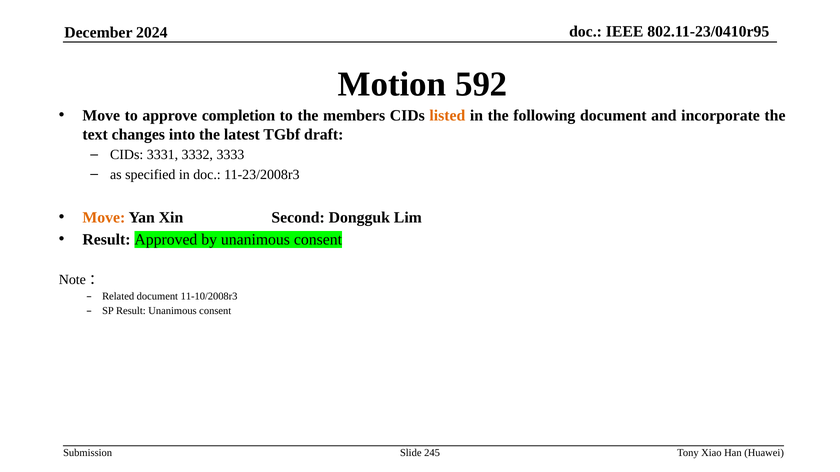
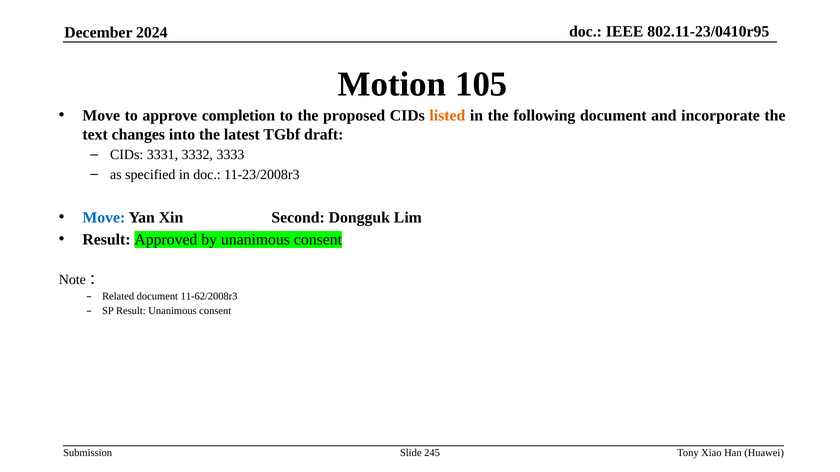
592: 592 -> 105 (481, 84)
members: members -> proposed (354, 116)
Move colour: orange -> blue (104, 218)
11-10/2008r3: 11-10/2008r3 -> 11-62/2008r3 (209, 297)
